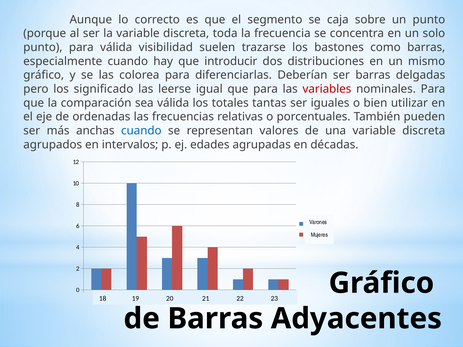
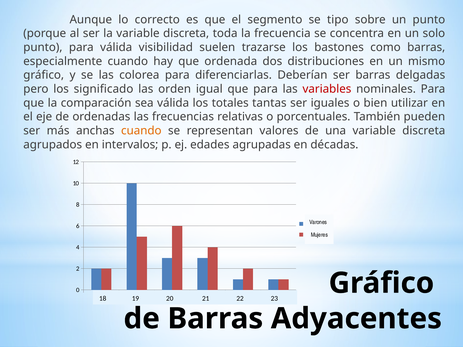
caja: caja -> tipo (338, 20)
introducir: introducir -> ordenada (231, 61)
leerse: leerse -> orden (175, 89)
cuando colour: blue -> orange (141, 131)
